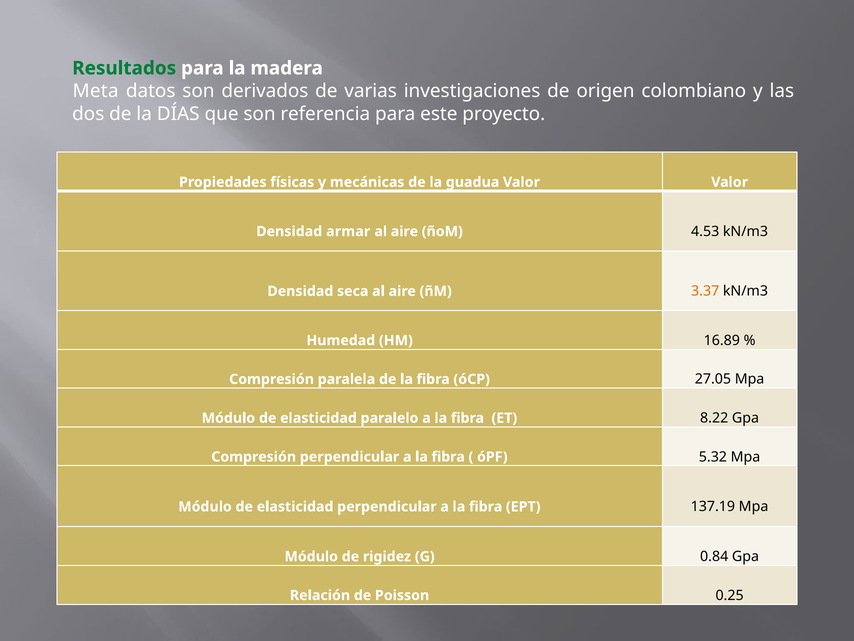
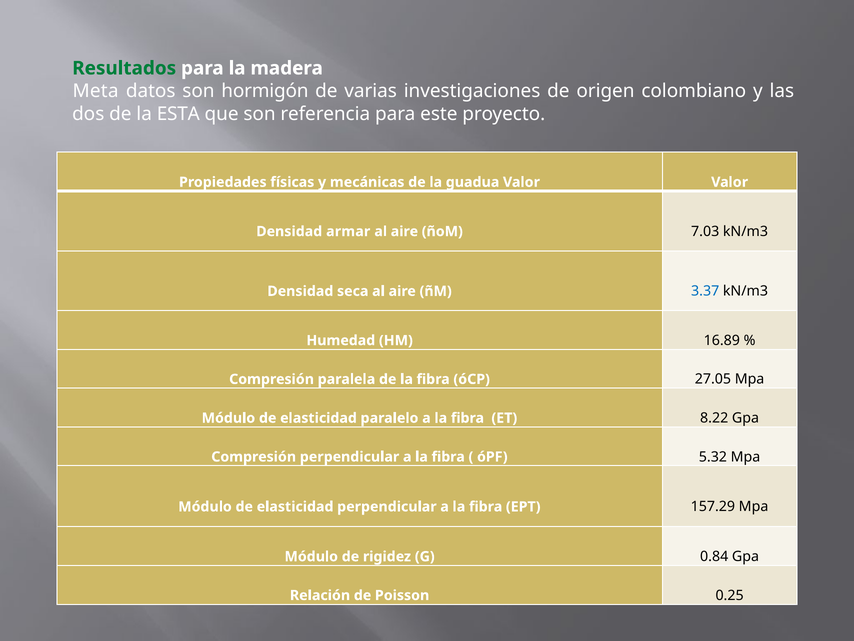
derivados: derivados -> hormigón (265, 91)
DÍAS: DÍAS -> ESTA (178, 114)
4.53: 4.53 -> 7.03 (705, 231)
3.37 colour: orange -> blue (705, 291)
137.19: 137.19 -> 157.29 (713, 506)
